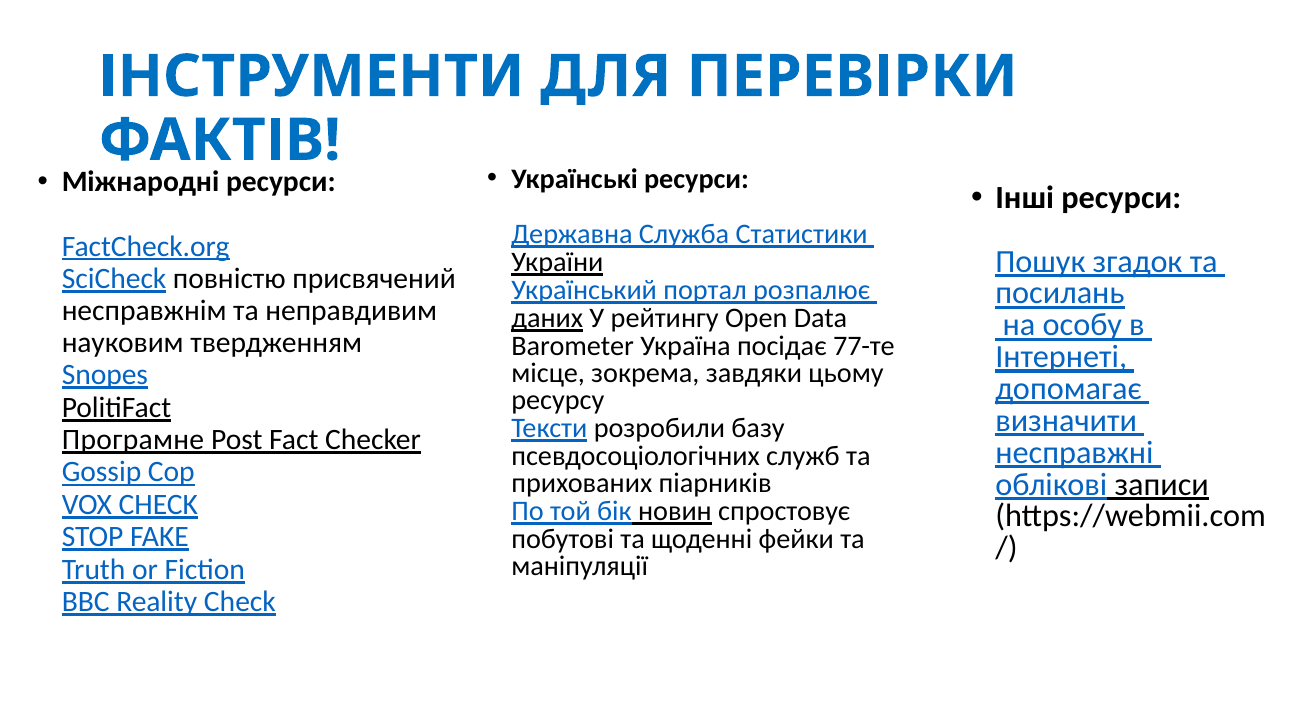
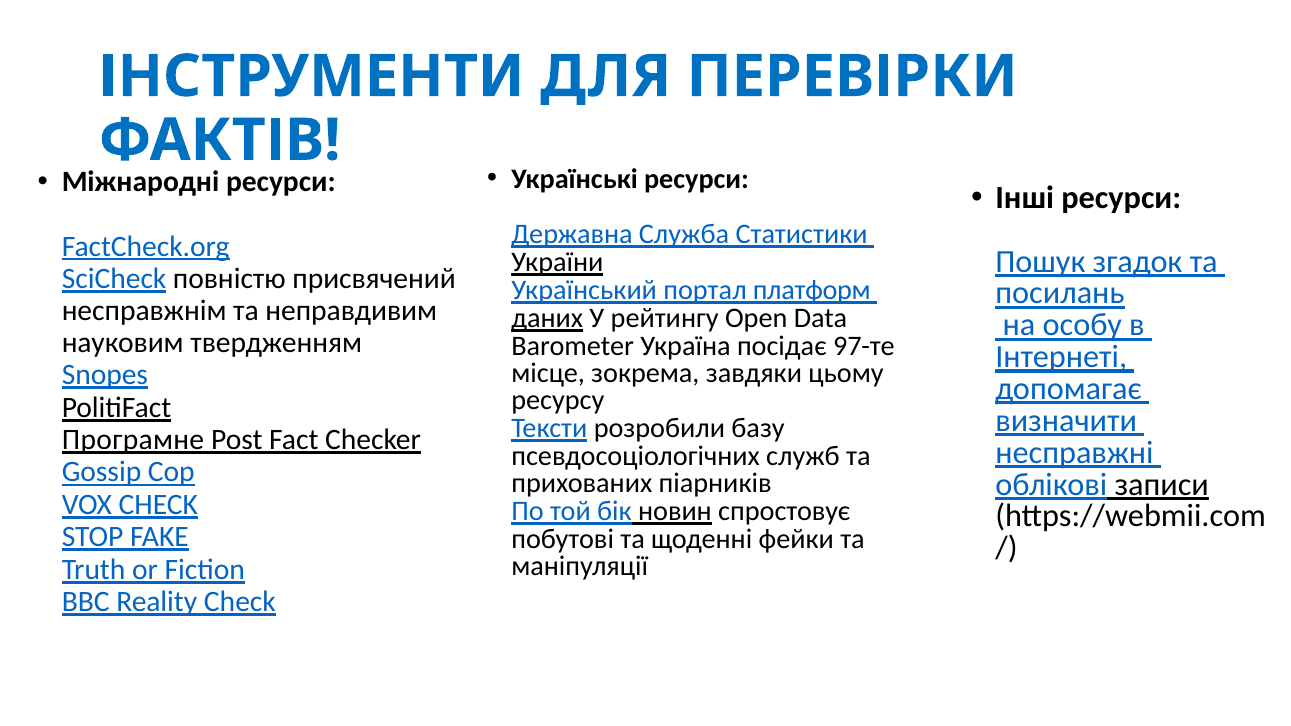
розпалює: розпалює -> платформ (812, 290)
77-те: 77-те -> 97-те (864, 346)
